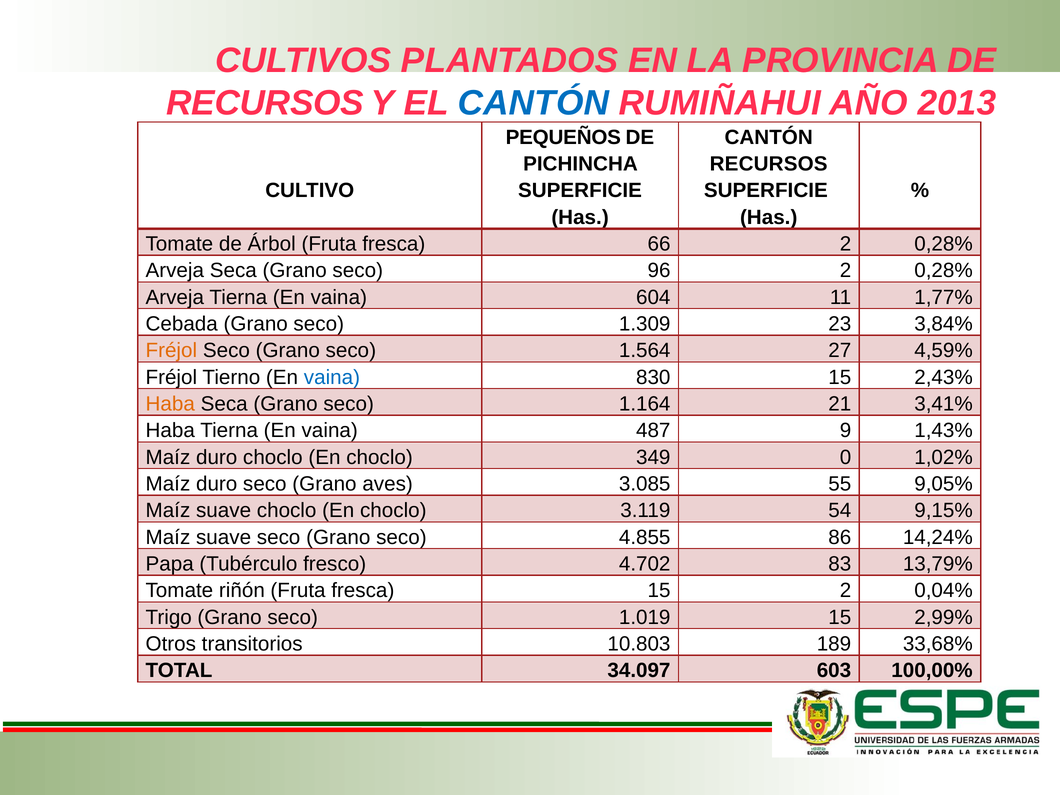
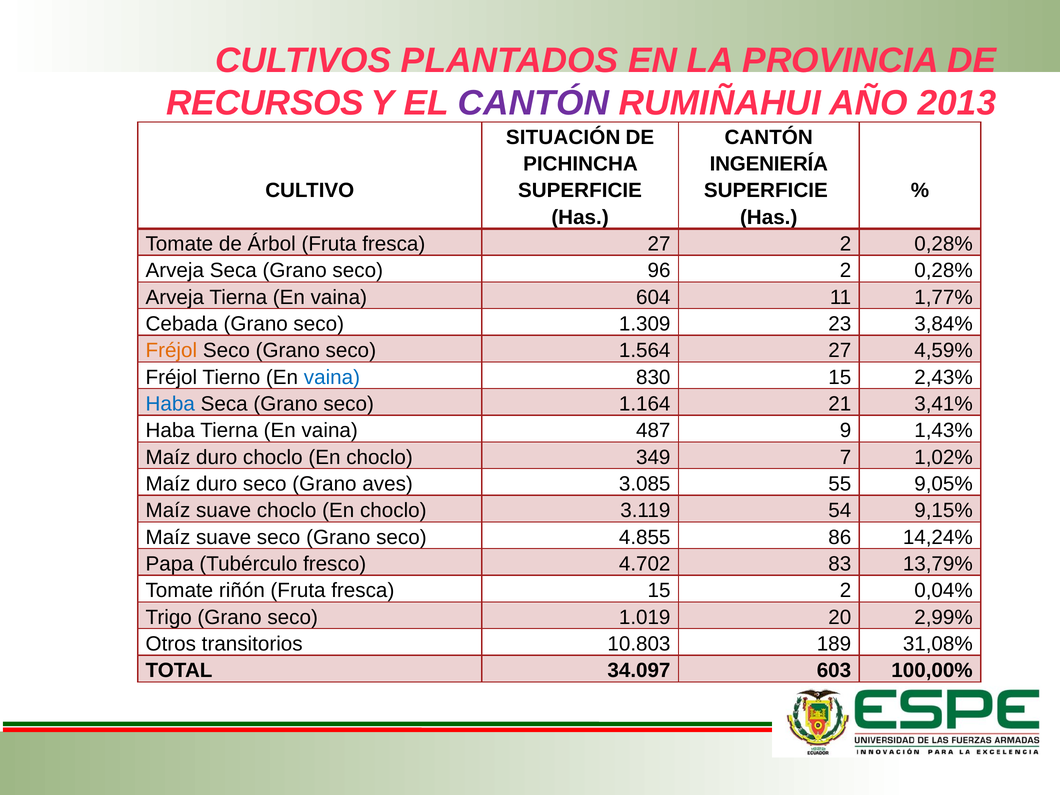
CANTÓN colour: blue -> purple (533, 103)
PEQUEÑOS: PEQUEÑOS -> SITUACIÓN (563, 137)
RECURSOS: RECURSOS -> INGENIERÍA (769, 164)
fresca 66: 66 -> 27 (659, 244)
Haba colour: orange -> blue (170, 404)
0: 0 -> 7 (846, 457)
1.019 15: 15 -> 20 (840, 617)
33,68%: 33,68% -> 31,08% (938, 644)
